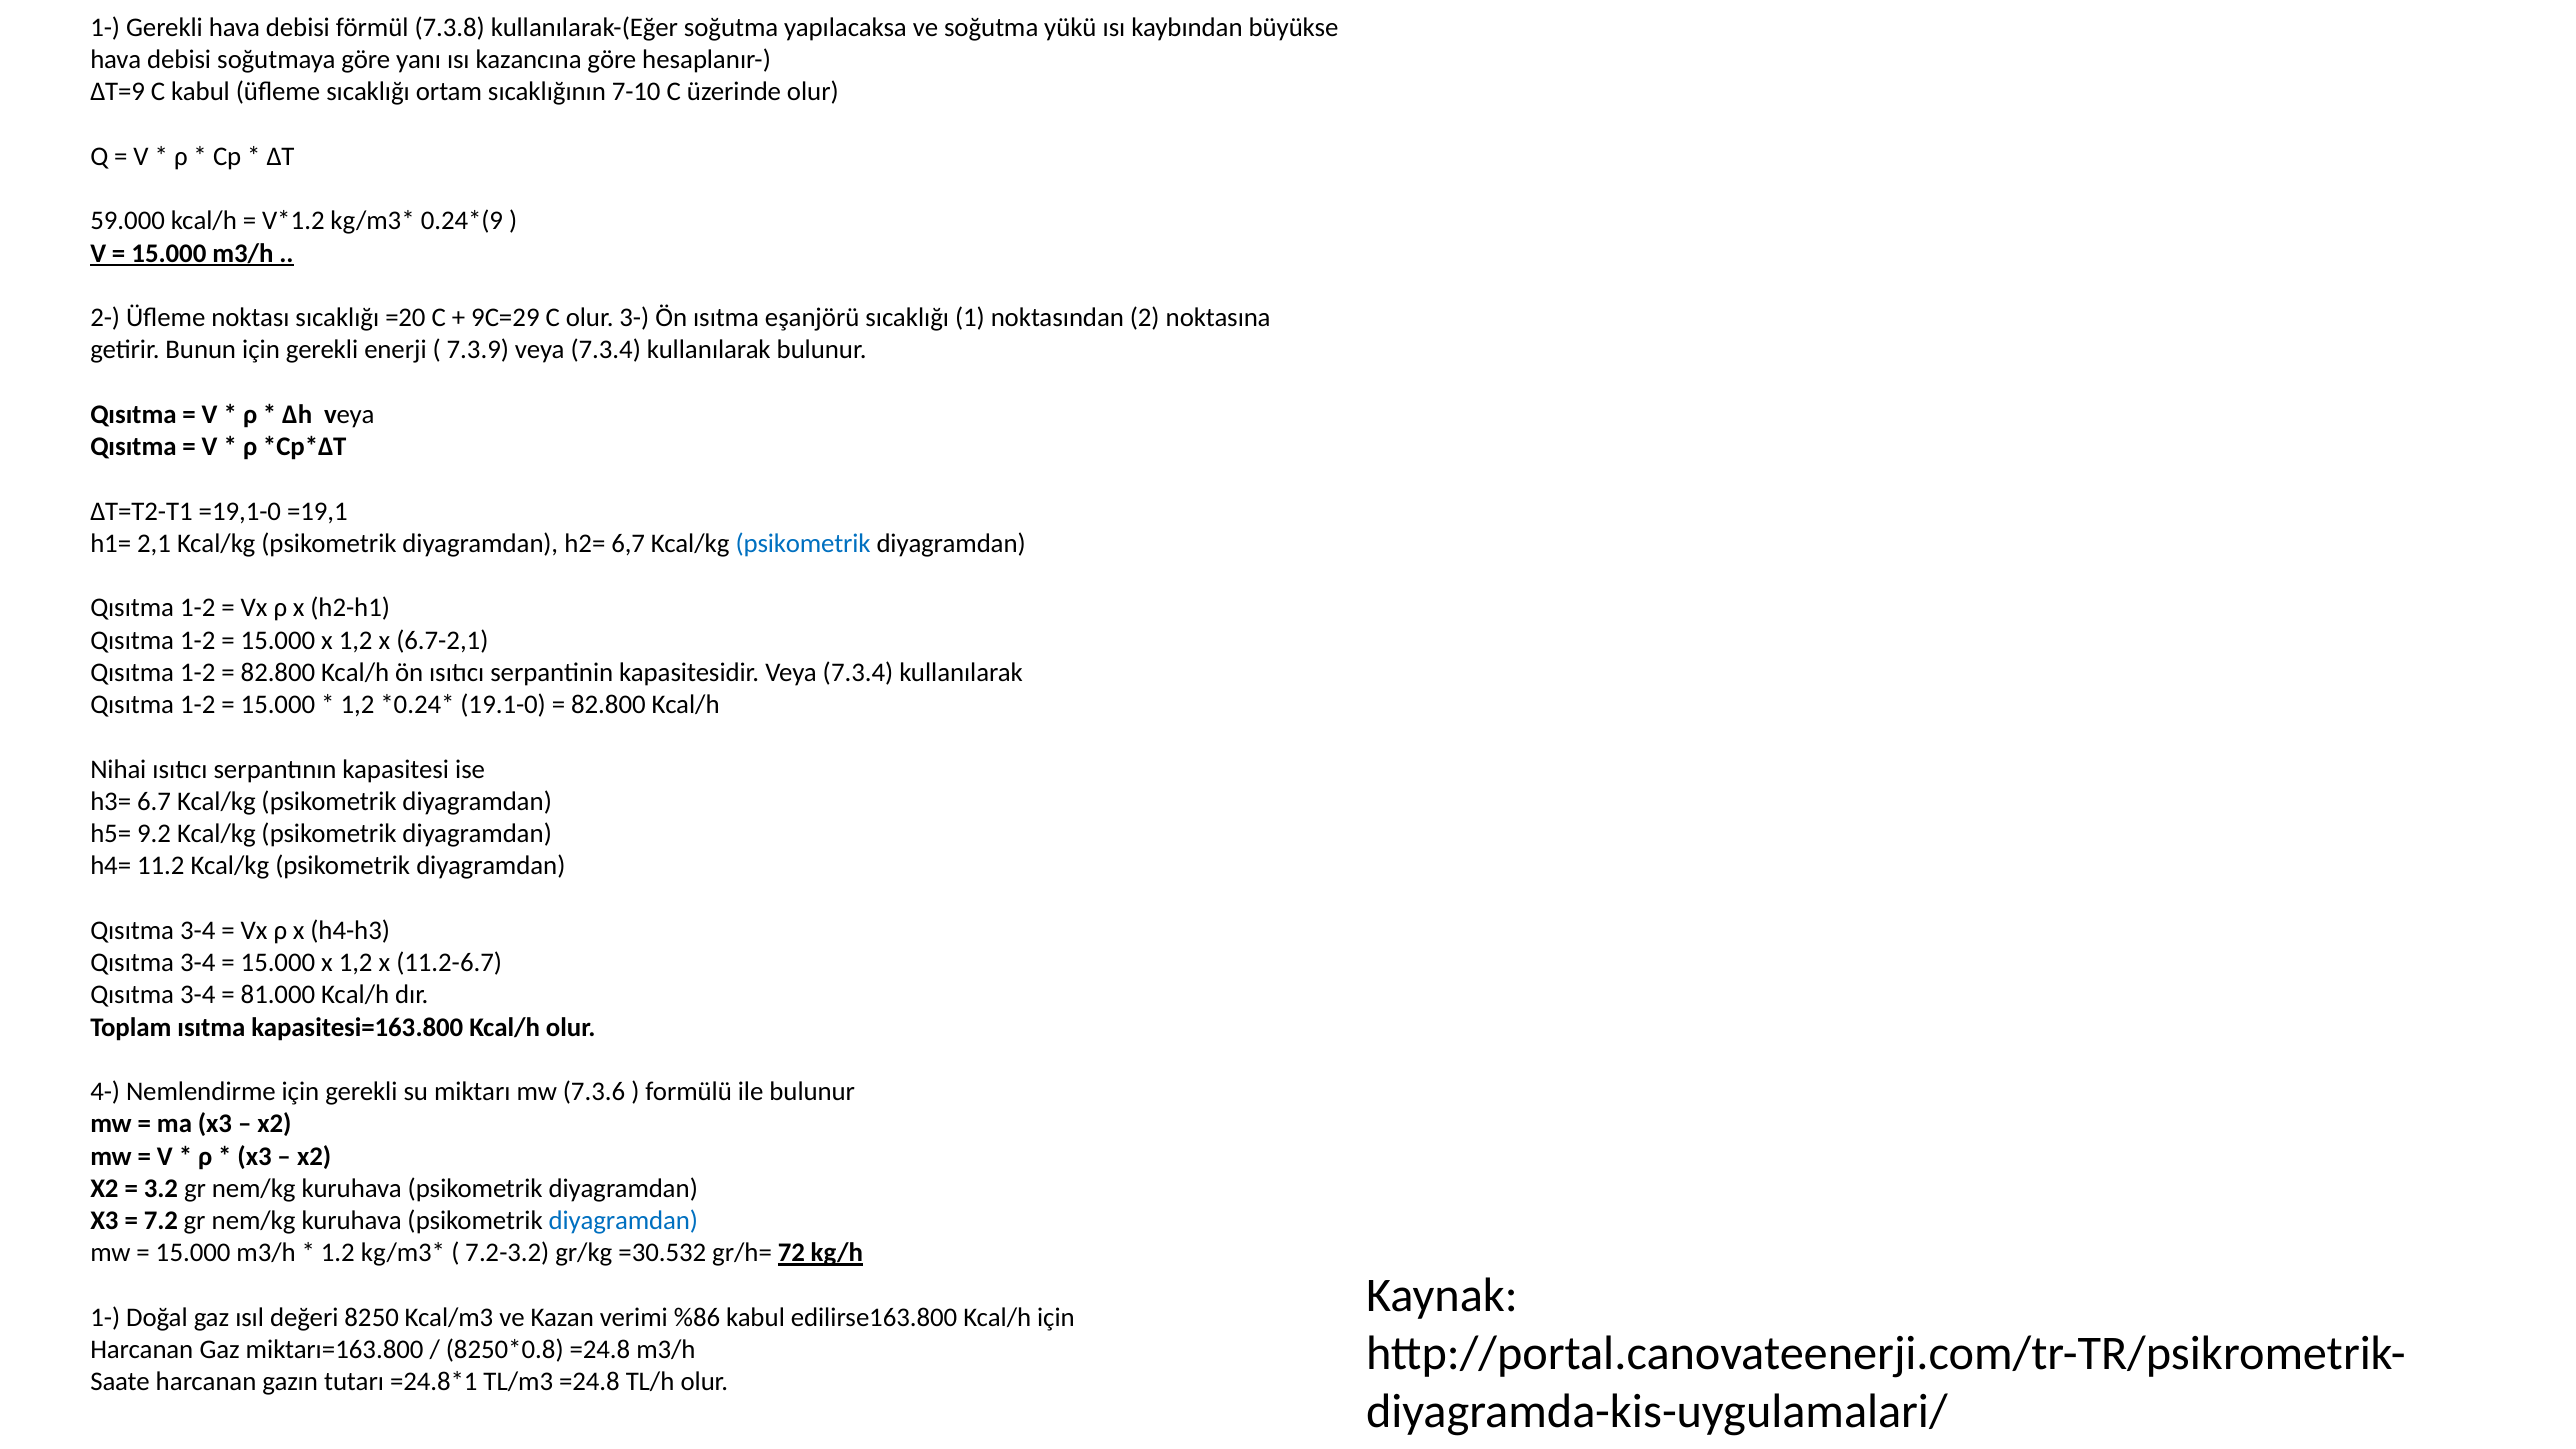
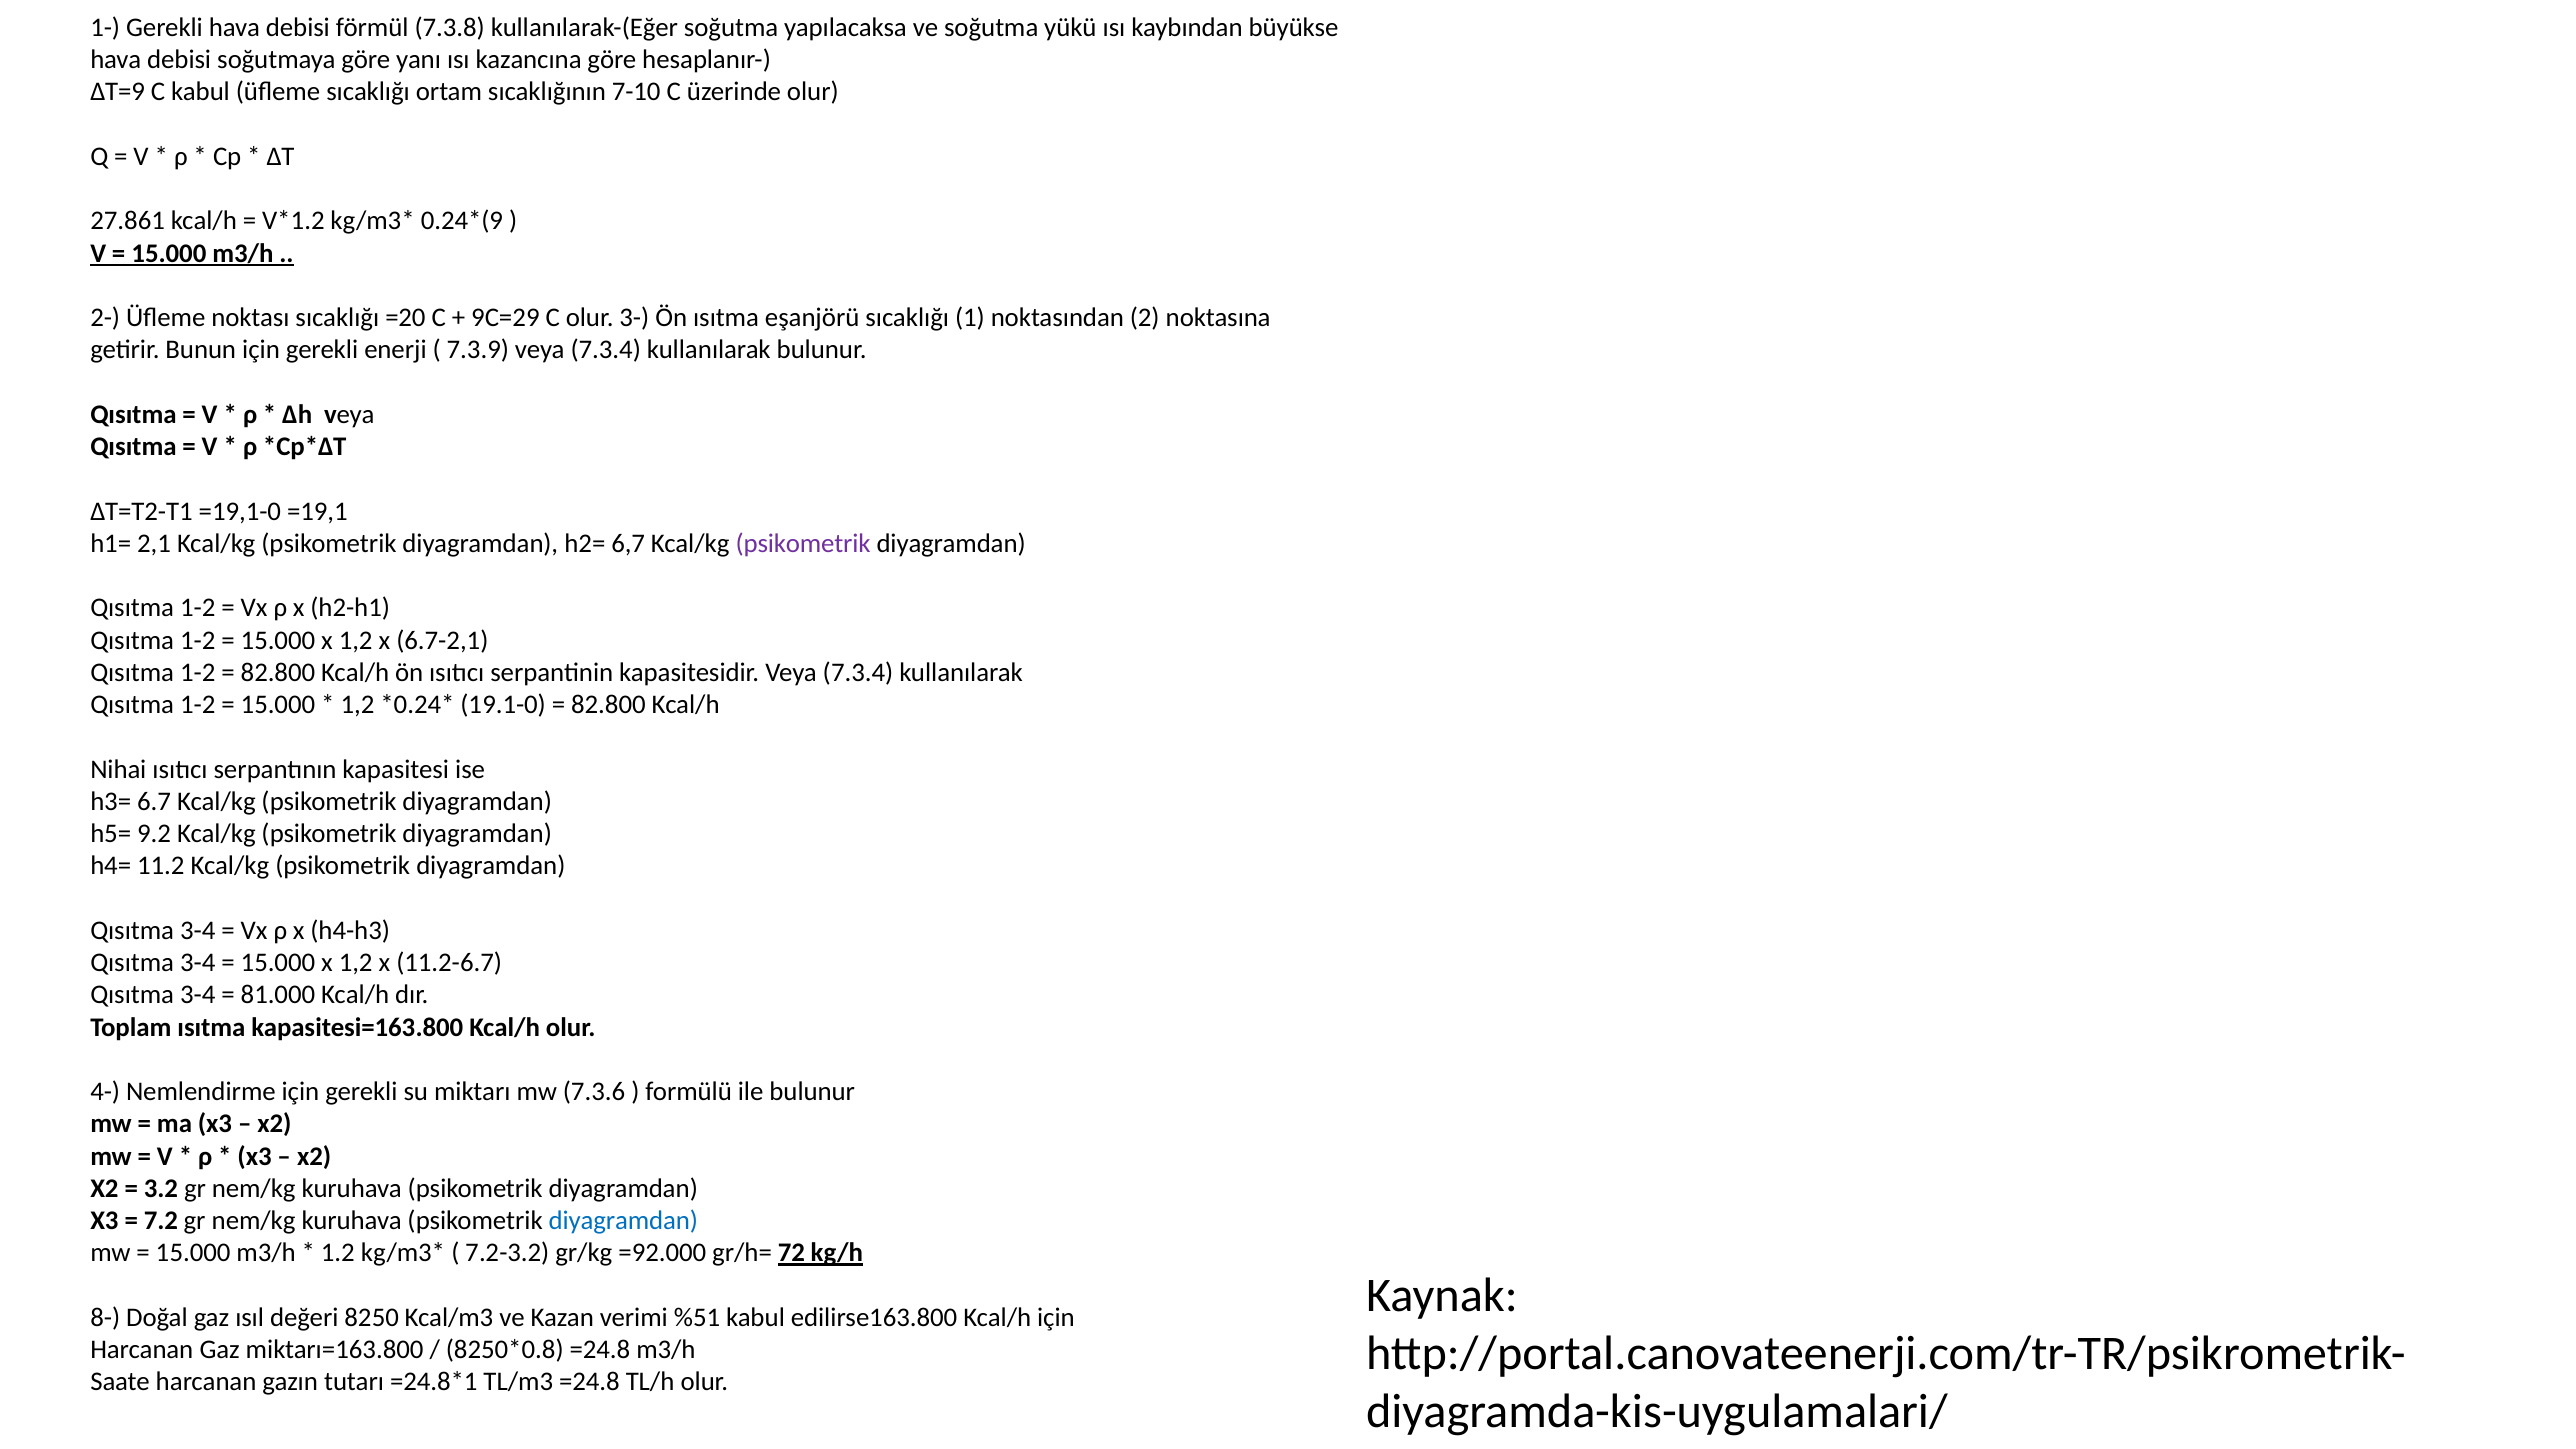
59.000: 59.000 -> 27.861 (128, 221)
psikometrik colour: blue -> purple (803, 543)
=30.532: =30.532 -> =92.000 (662, 1253)
1-: 1- -> 8- (105, 1317)
%86: %86 -> %51 (697, 1317)
